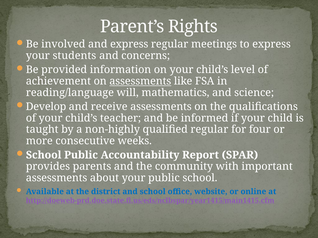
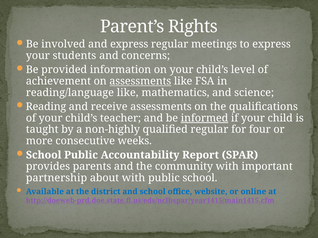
reading/language will: will -> like (128, 93)
Develop: Develop -> Reading (46, 107)
informed underline: none -> present (205, 118)
assessments: assessments -> partnership (57, 178)
about your: your -> with (134, 178)
